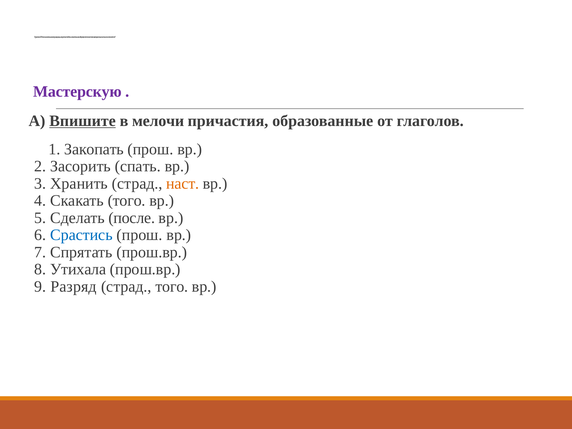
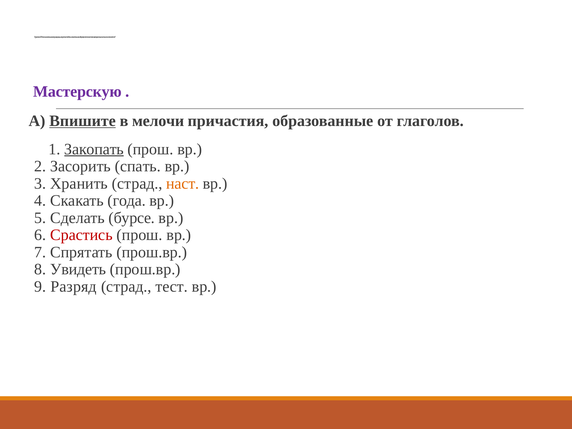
Закопать underline: none -> present (94, 149)
Скакать того: того -> года (127, 201)
после: после -> бурсе (132, 218)
Срастись colour: blue -> red (81, 235)
Утихала: Утихала -> Увидеть (78, 269)
страд того: того -> тест (172, 287)
